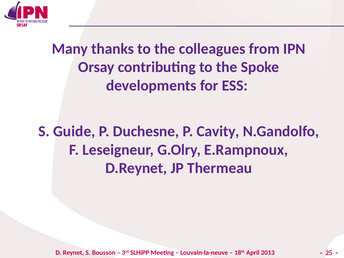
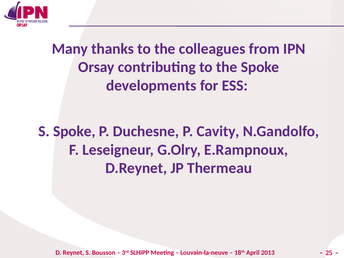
S Guide: Guide -> Spoke (74, 131)
